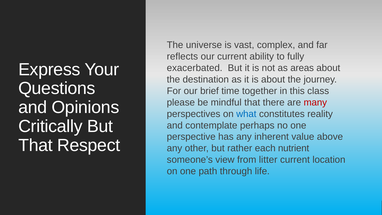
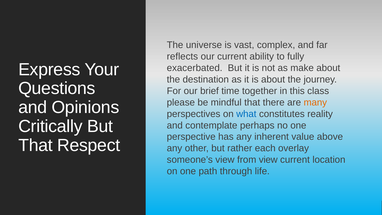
areas: areas -> make (302, 68)
many colour: red -> orange (315, 102)
nutrient: nutrient -> overlay (294, 148)
from litter: litter -> view (268, 160)
